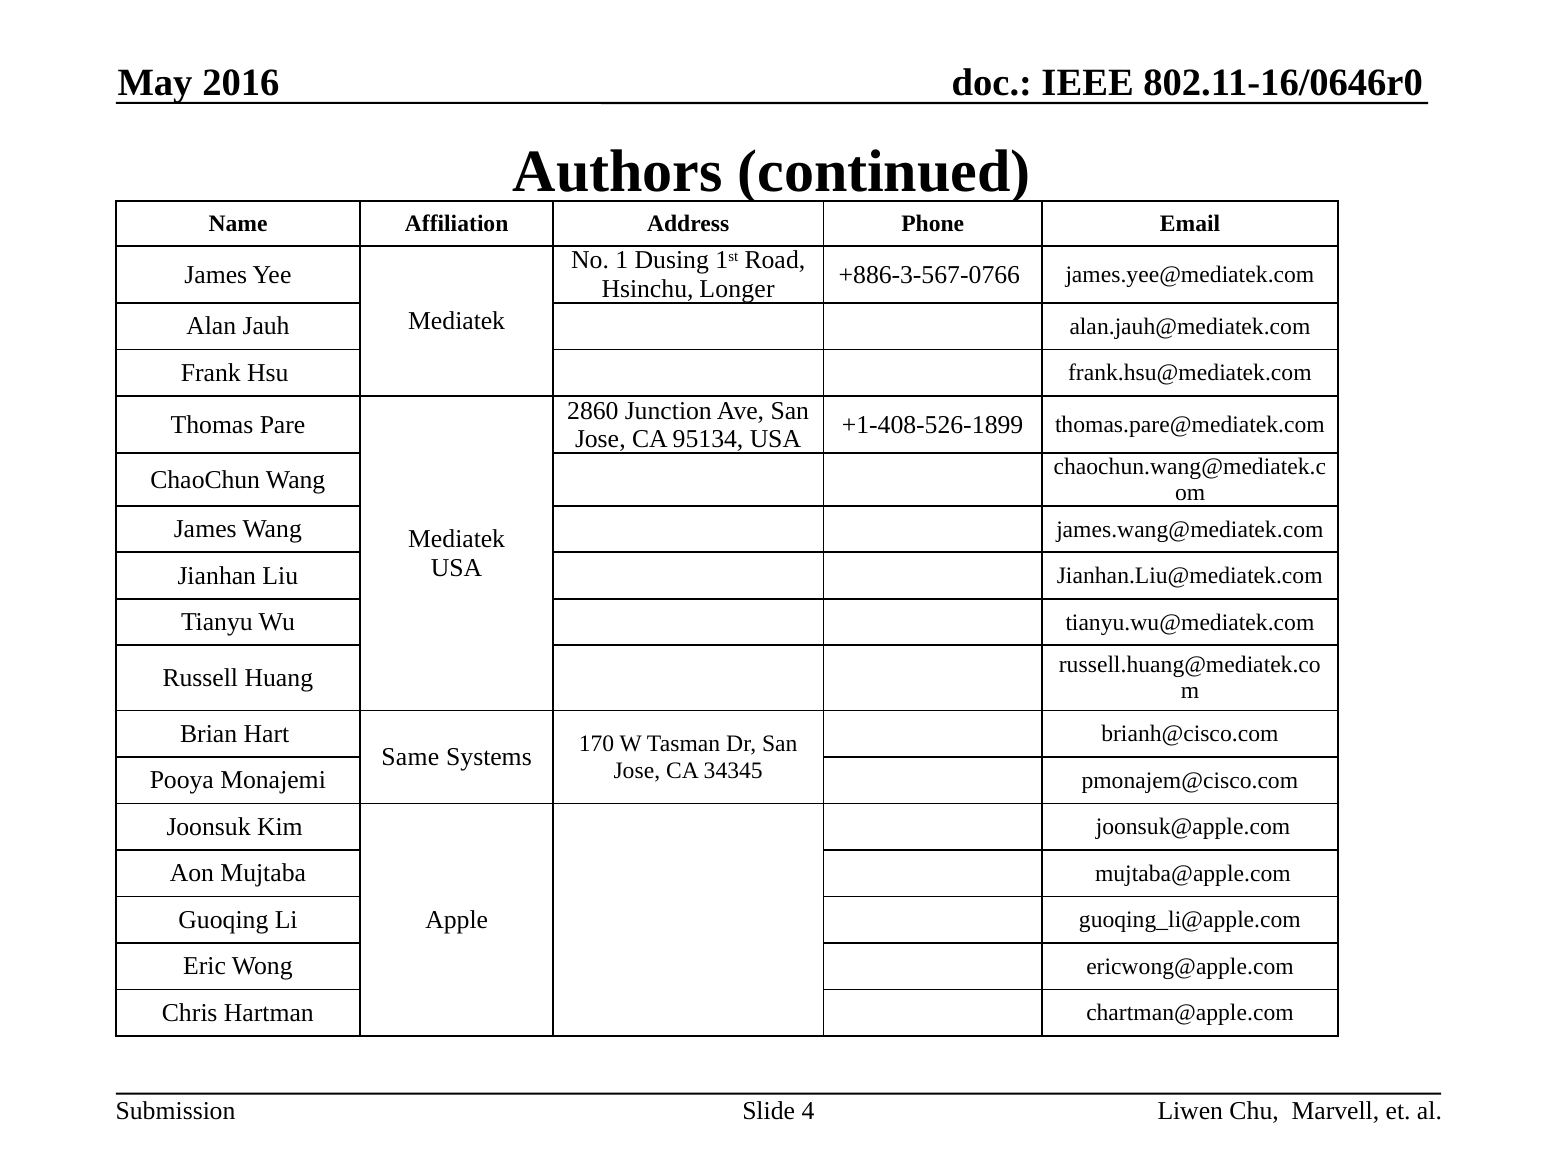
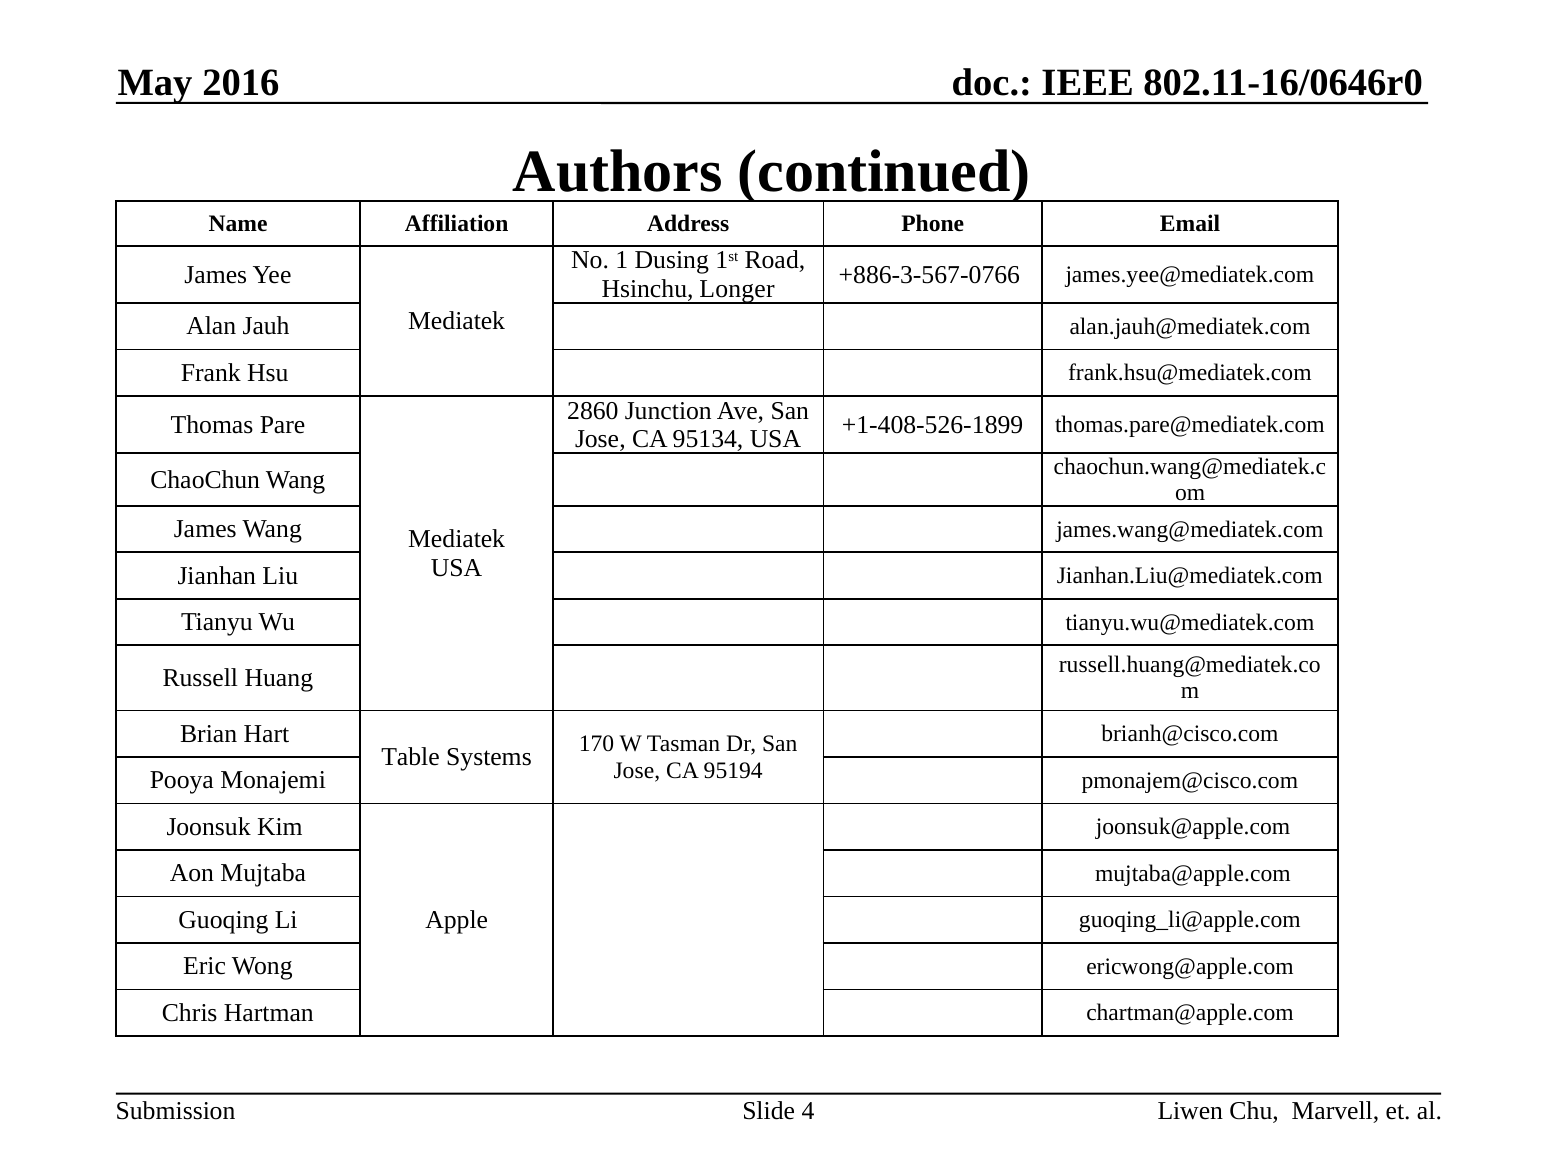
Same: Same -> Table (410, 757)
34345: 34345 -> 95194 (733, 770)
